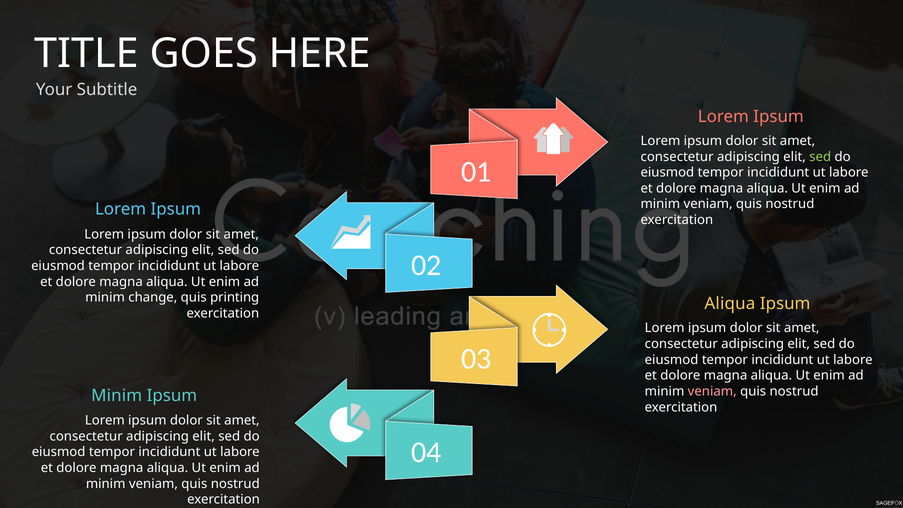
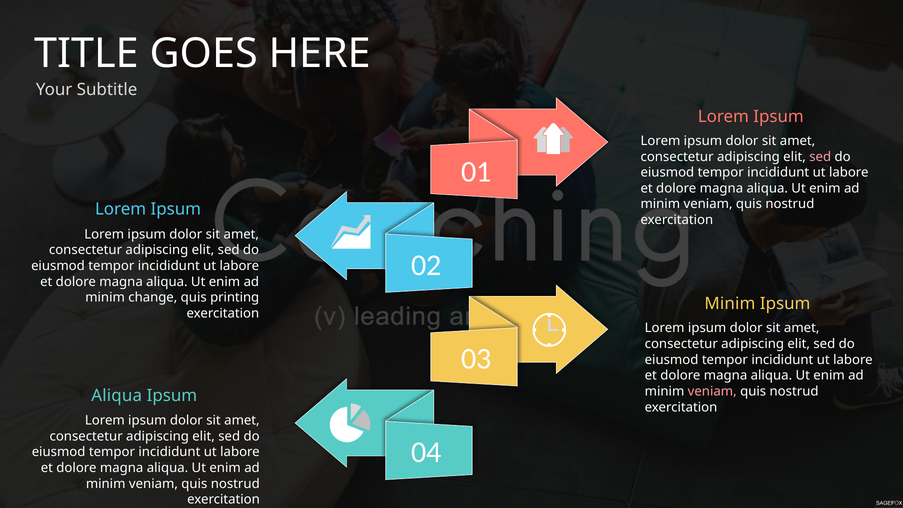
sed colour: light green -> pink (820, 157)
Aliqua: Aliqua -> Minim (730, 304)
Minim: Minim -> Aliqua (117, 395)
